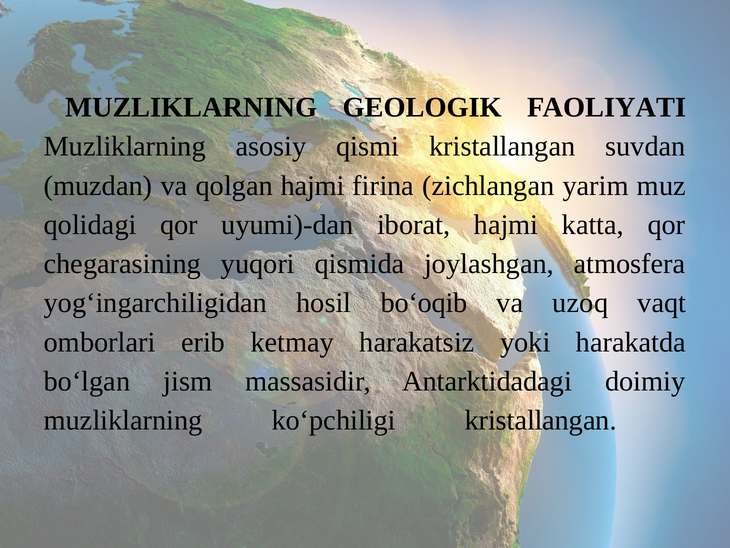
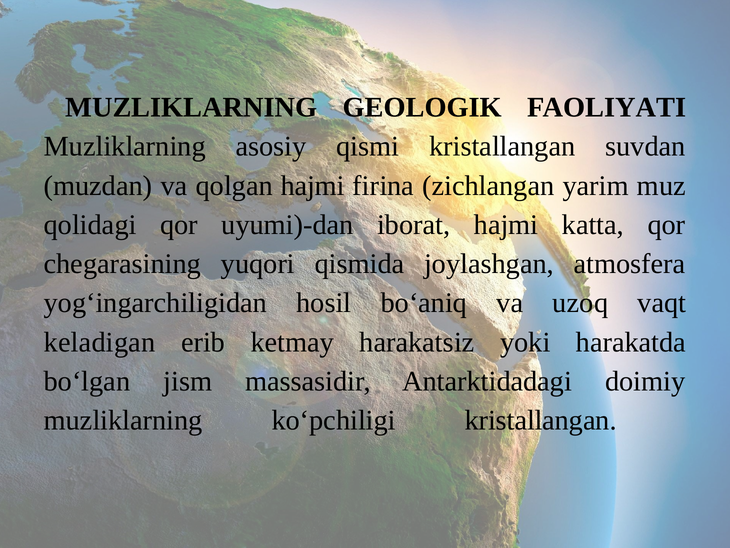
bo‘oqib: bo‘oqib -> bo‘aniq (424, 303)
omborlari: omborlari -> keladigan (100, 342)
